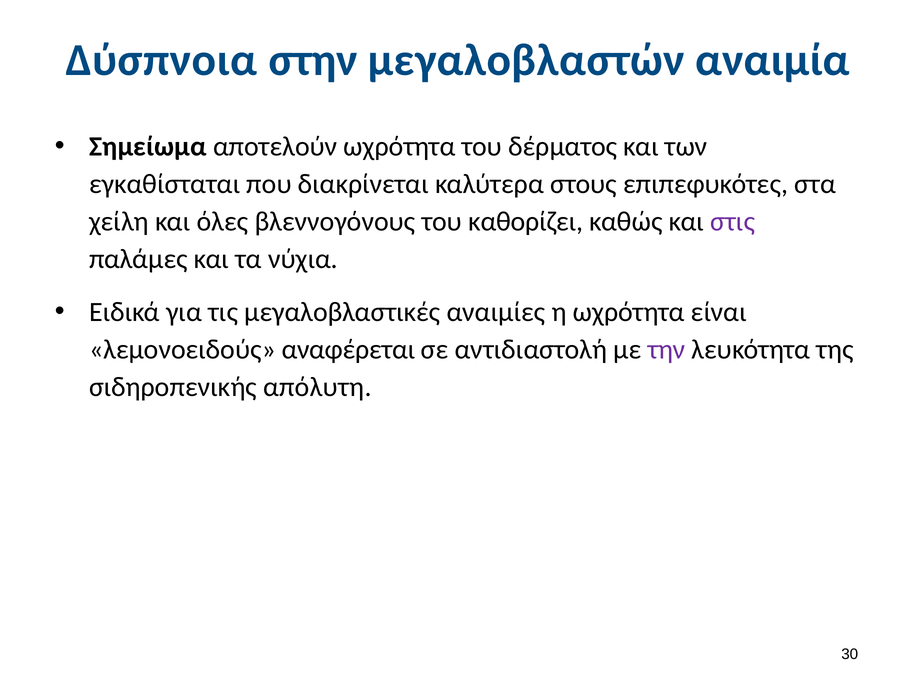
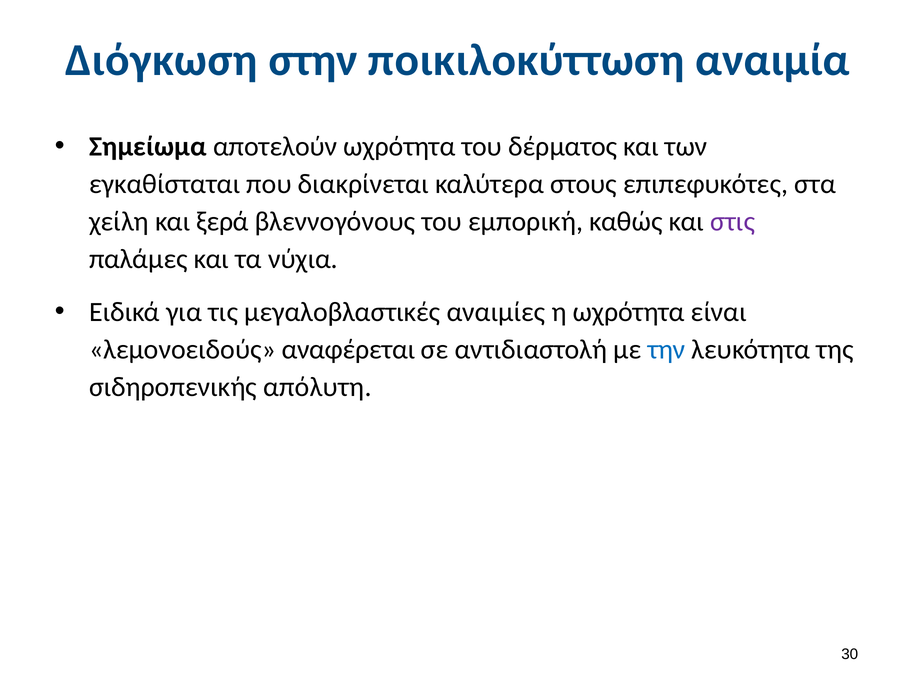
Δύσπνοια: Δύσπνοια -> Διόγκωση (161, 60)
μεγαλοβλαστών: μεγαλοβλαστών -> ποικιλοκύττωση (526, 60)
όλες: όλες -> ξερά (223, 222)
καθορίζει: καθορίζει -> εμπορική (526, 222)
την colour: purple -> blue (666, 349)
